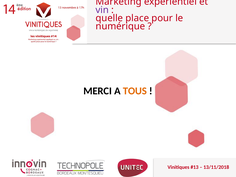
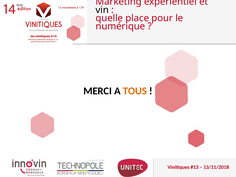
vin colour: purple -> black (102, 10)
